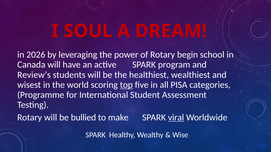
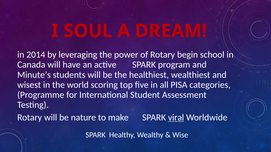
2026: 2026 -> 2014 (36, 55)
Review’s: Review’s -> Minute’s (34, 75)
top underline: present -> none (126, 85)
bullied: bullied -> nature (83, 118)
